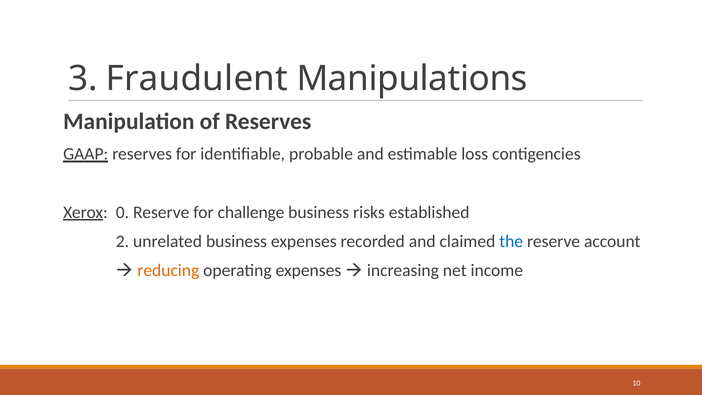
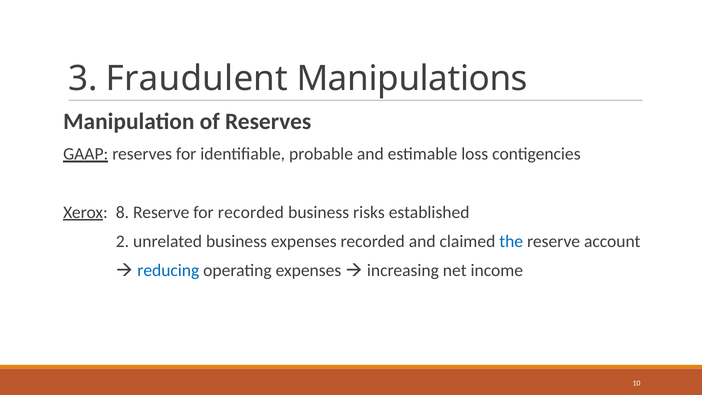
0: 0 -> 8 (122, 212)
for challenge: challenge -> recorded (251, 212)
reducing colour: orange -> blue (168, 271)
